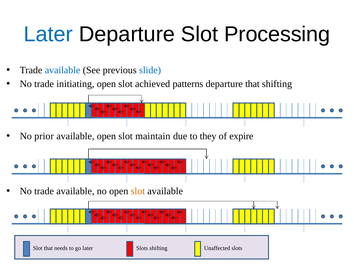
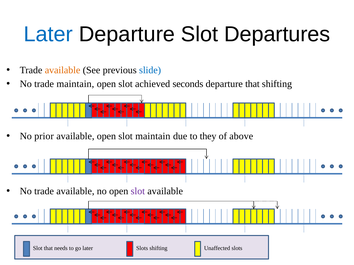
Processing: Processing -> Departures (277, 34)
available colour: blue -> orange (63, 70)
trade initiating: initiating -> maintain (75, 84)
patterns: patterns -> seconds (188, 84)
expire: expire -> above (241, 136)
slot colour: orange -> purple (138, 192)
